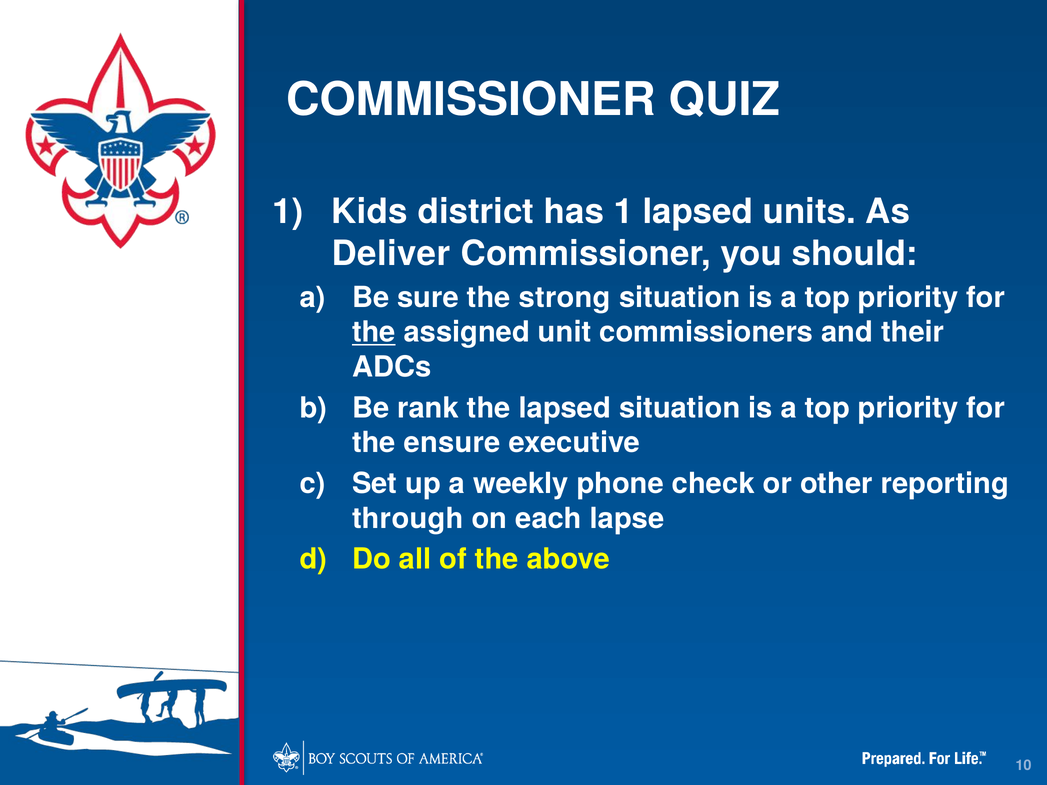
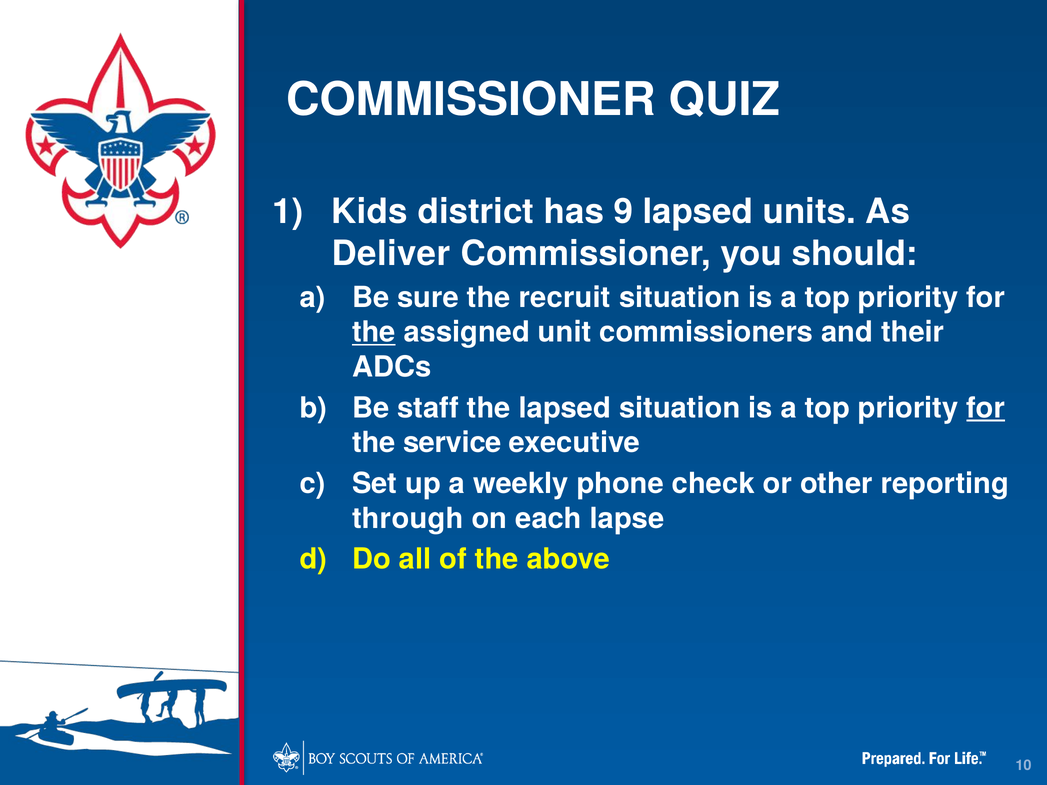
has 1: 1 -> 9 (623, 212)
strong: strong -> recruit (565, 298)
rank: rank -> staff (428, 408)
for underline: none -> present (986, 408)
ensure: ensure -> service (452, 443)
